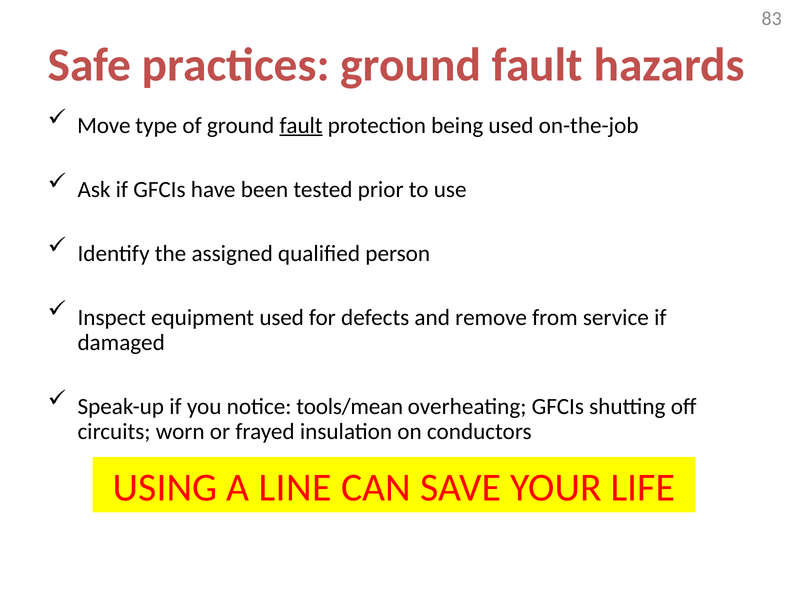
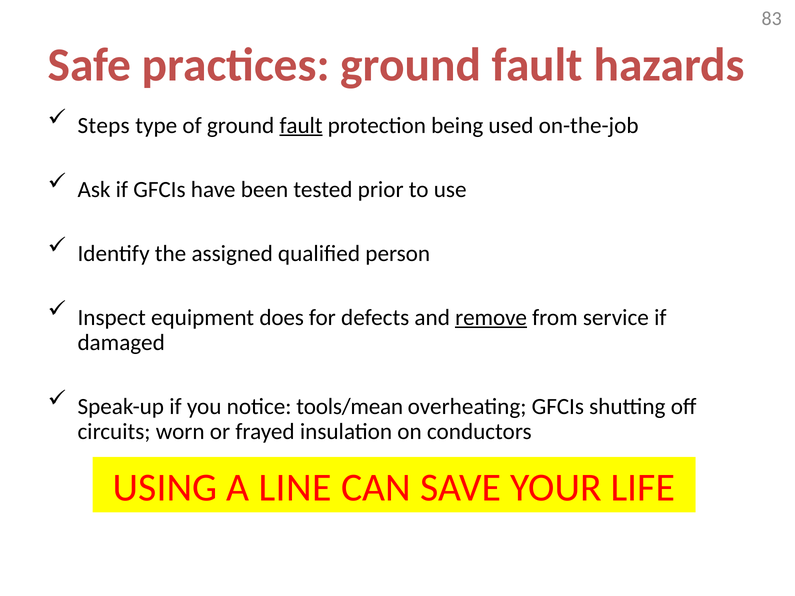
Move: Move -> Steps (104, 126)
equipment used: used -> does (282, 318)
remove underline: none -> present (491, 318)
